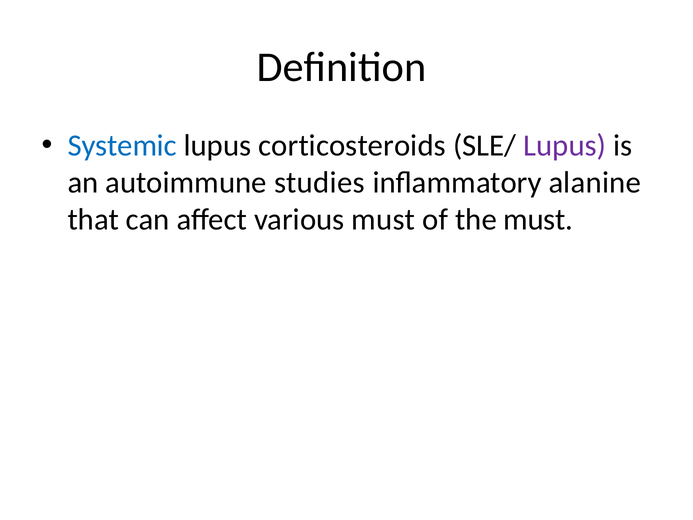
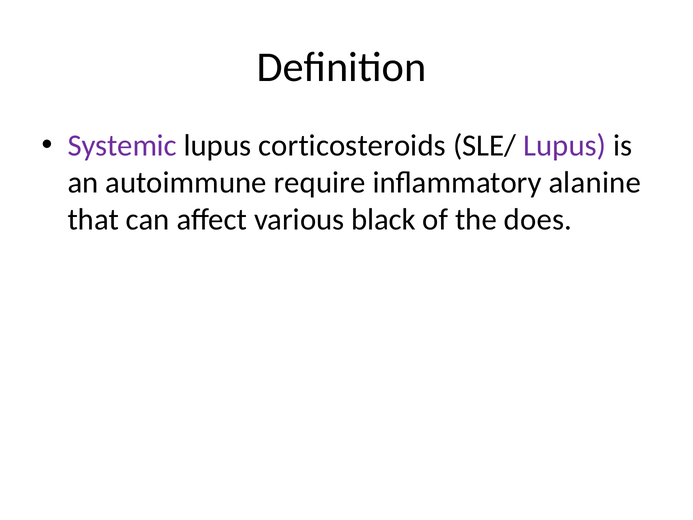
Systemic colour: blue -> purple (122, 145)
studies: studies -> require (320, 182)
various must: must -> black (384, 219)
the must: must -> does (538, 219)
